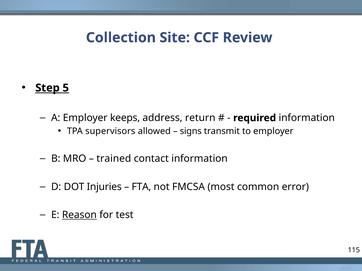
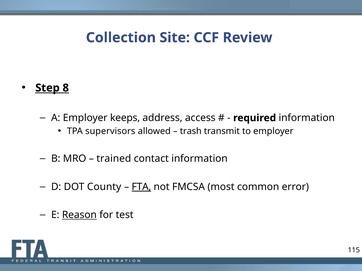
5: 5 -> 8 (66, 88)
return: return -> access (200, 118)
signs: signs -> trash (191, 131)
Injuries: Injuries -> County (104, 187)
FTA underline: none -> present (141, 187)
